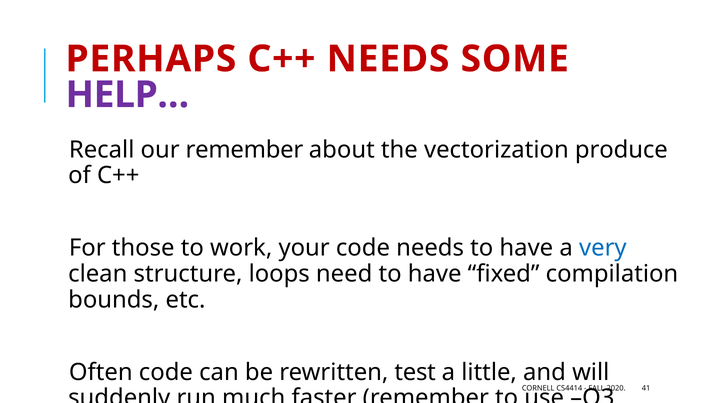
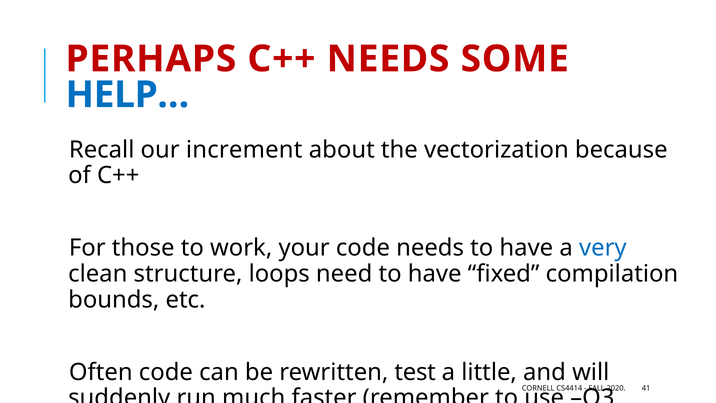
HELP… colour: purple -> blue (127, 95)
our remember: remember -> increment (244, 150)
produce: produce -> because (621, 150)
